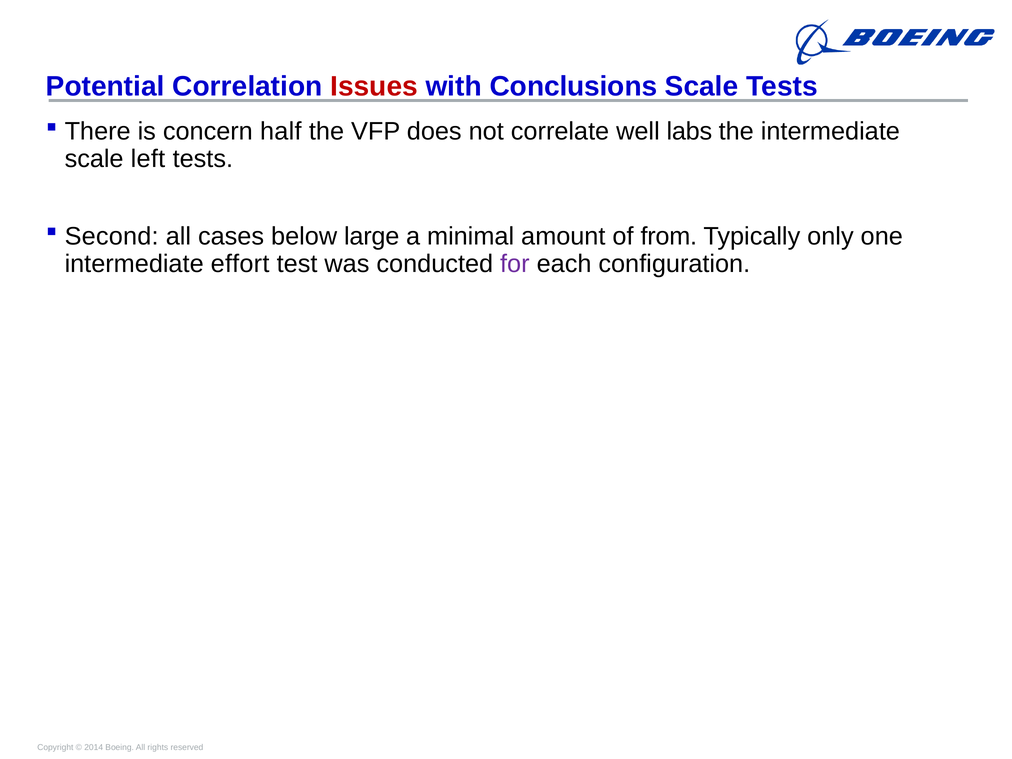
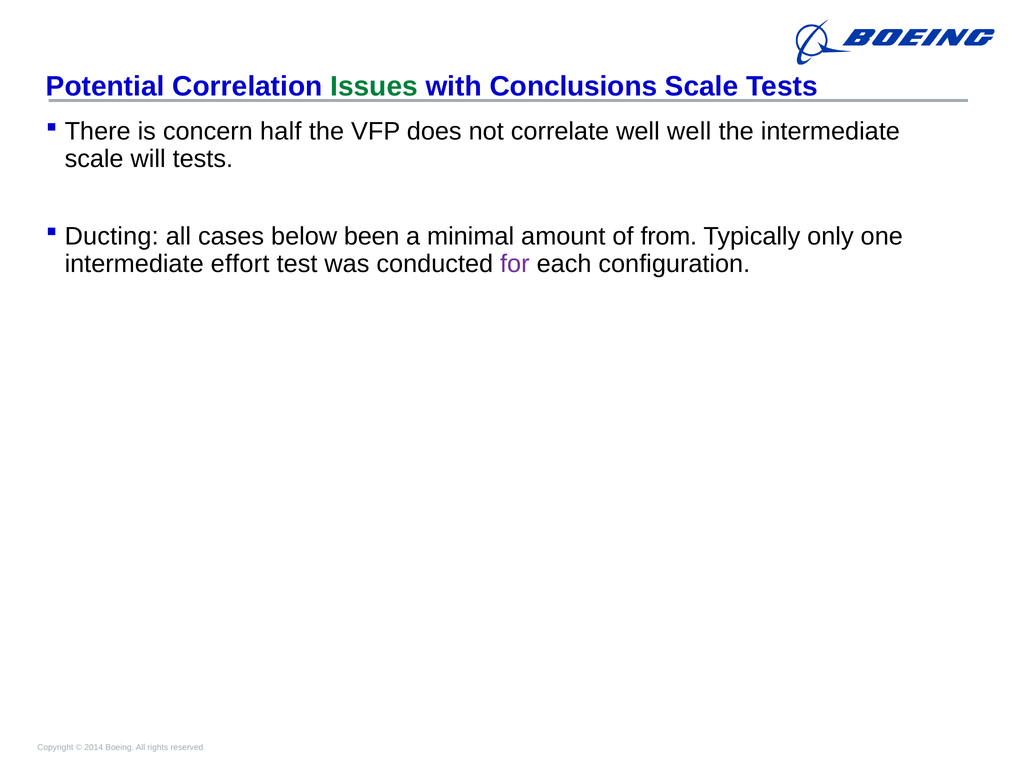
Issues colour: red -> green (374, 86)
well labs: labs -> well (689, 132)
left: left -> will (148, 159)
Second: Second -> Ducting (112, 236)
large: large -> been (372, 236)
